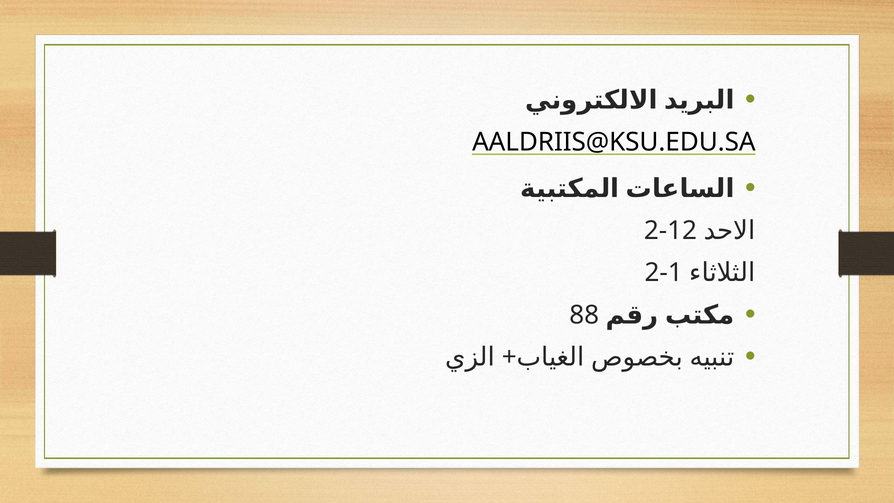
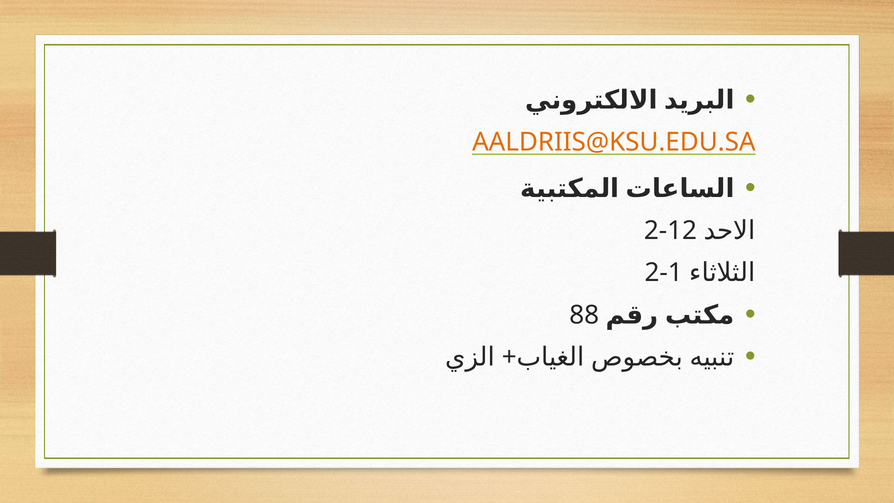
AALDRIIS@KSU.EDU.SA colour: black -> orange (614, 142)
